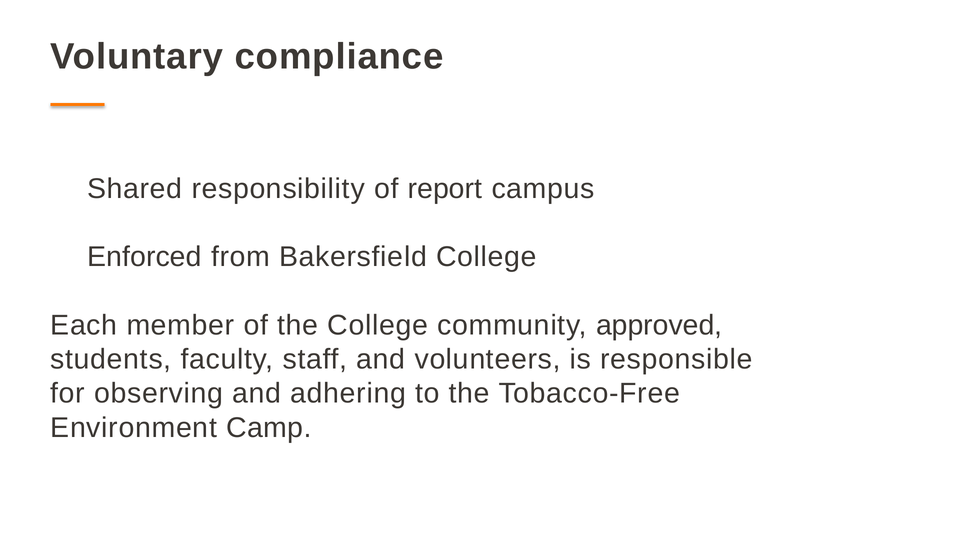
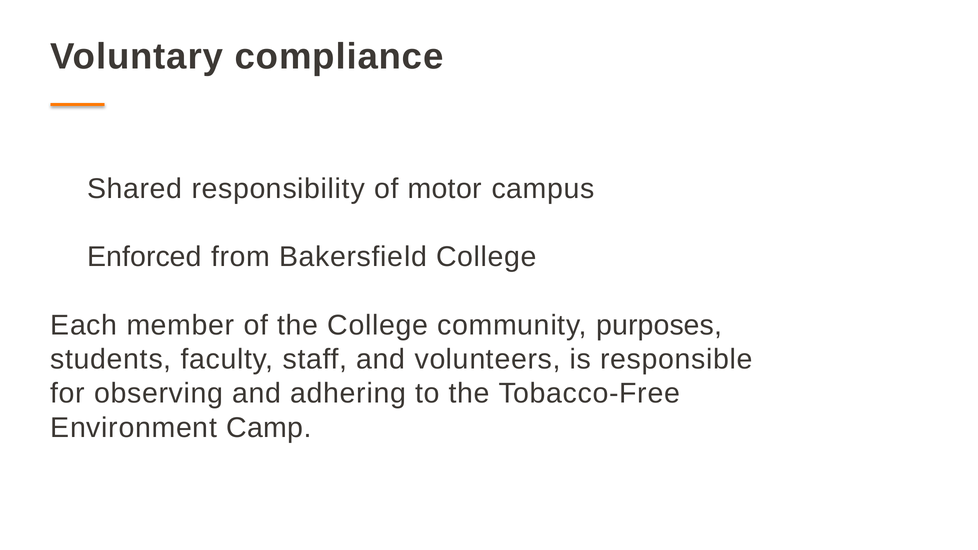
report: report -> motor (445, 189)
approved: approved -> purposes (659, 325)
